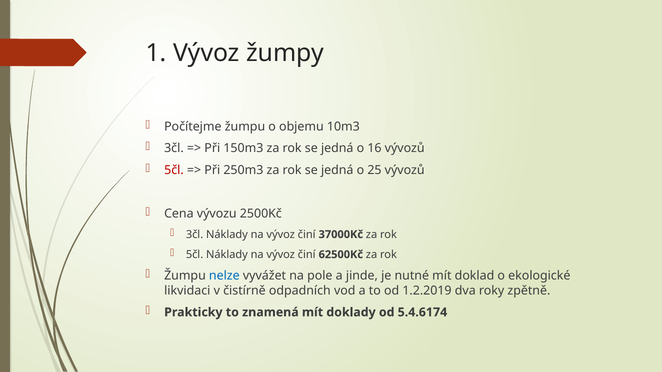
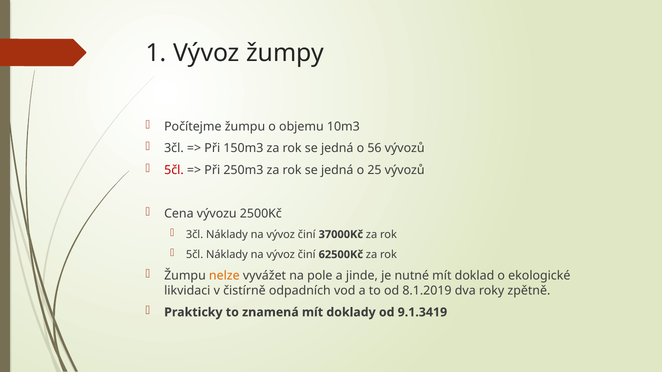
16: 16 -> 56 (374, 148)
nelze colour: blue -> orange (224, 276)
1.2.2019: 1.2.2019 -> 8.1.2019 (427, 291)
5.4.6174: 5.4.6174 -> 9.1.3419 (422, 313)
